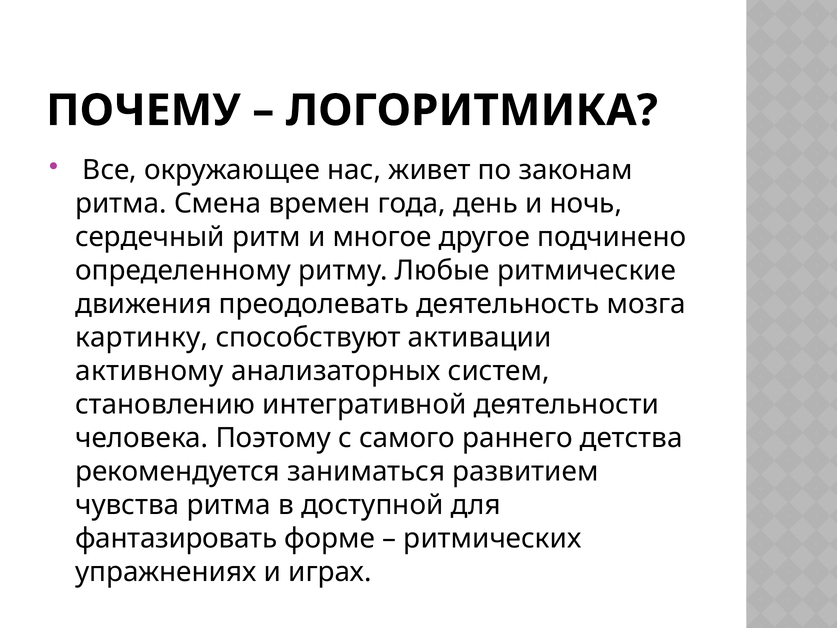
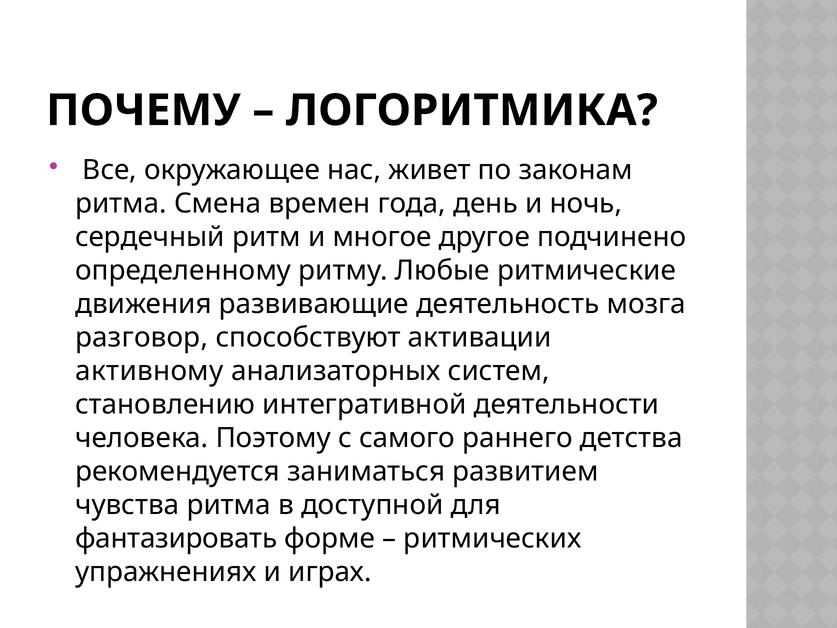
преодолевать: преодолевать -> развивающие (314, 304)
картинку: картинку -> разговор (142, 338)
